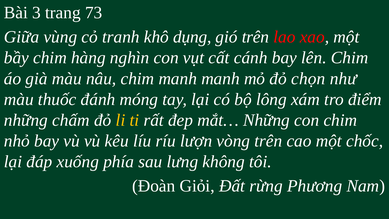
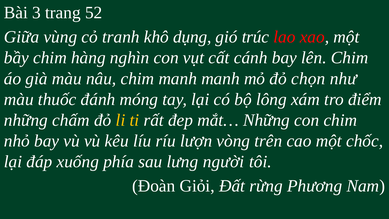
73: 73 -> 52 (94, 13)
gió trên: trên -> trúc (255, 37)
không: không -> người (224, 162)
